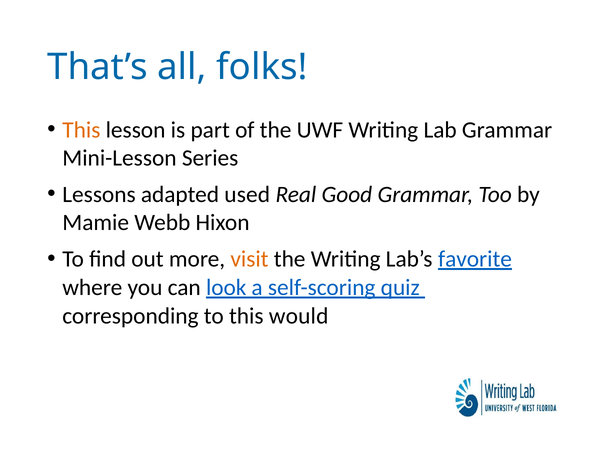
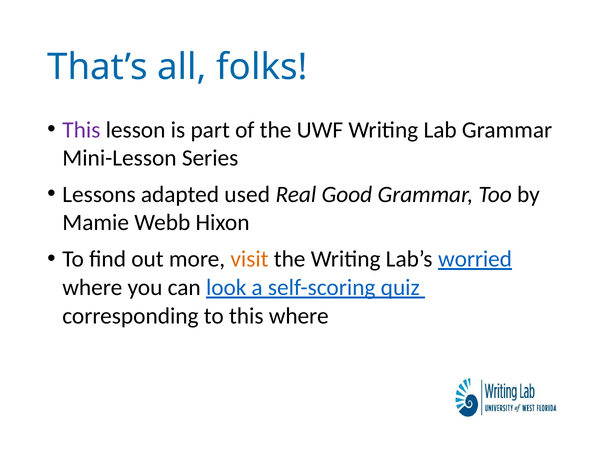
This colour: orange -> purple (81, 130)
favorite: favorite -> worried (475, 259)
this would: would -> where (299, 316)
